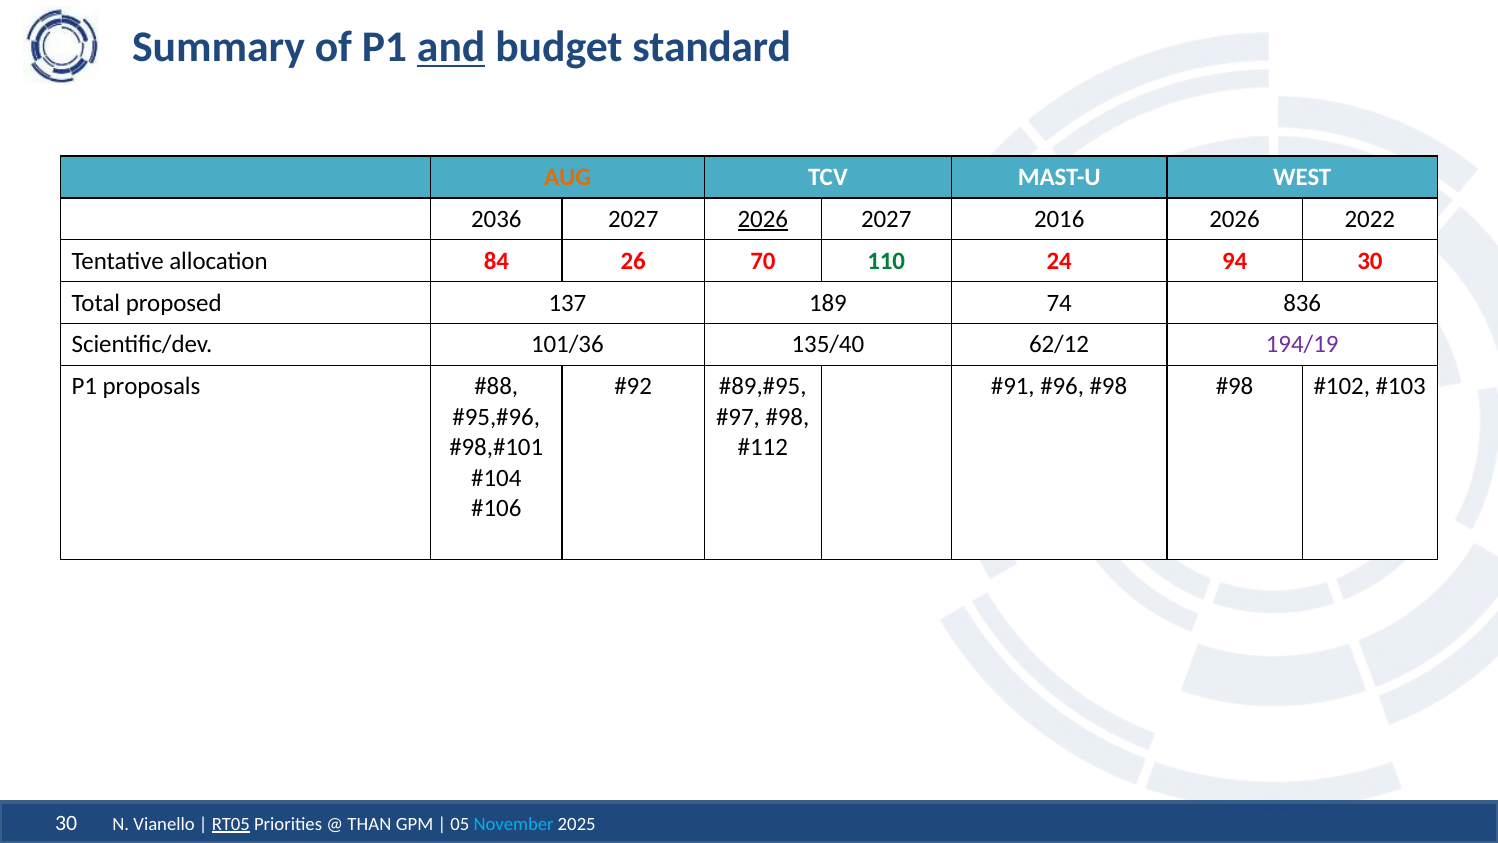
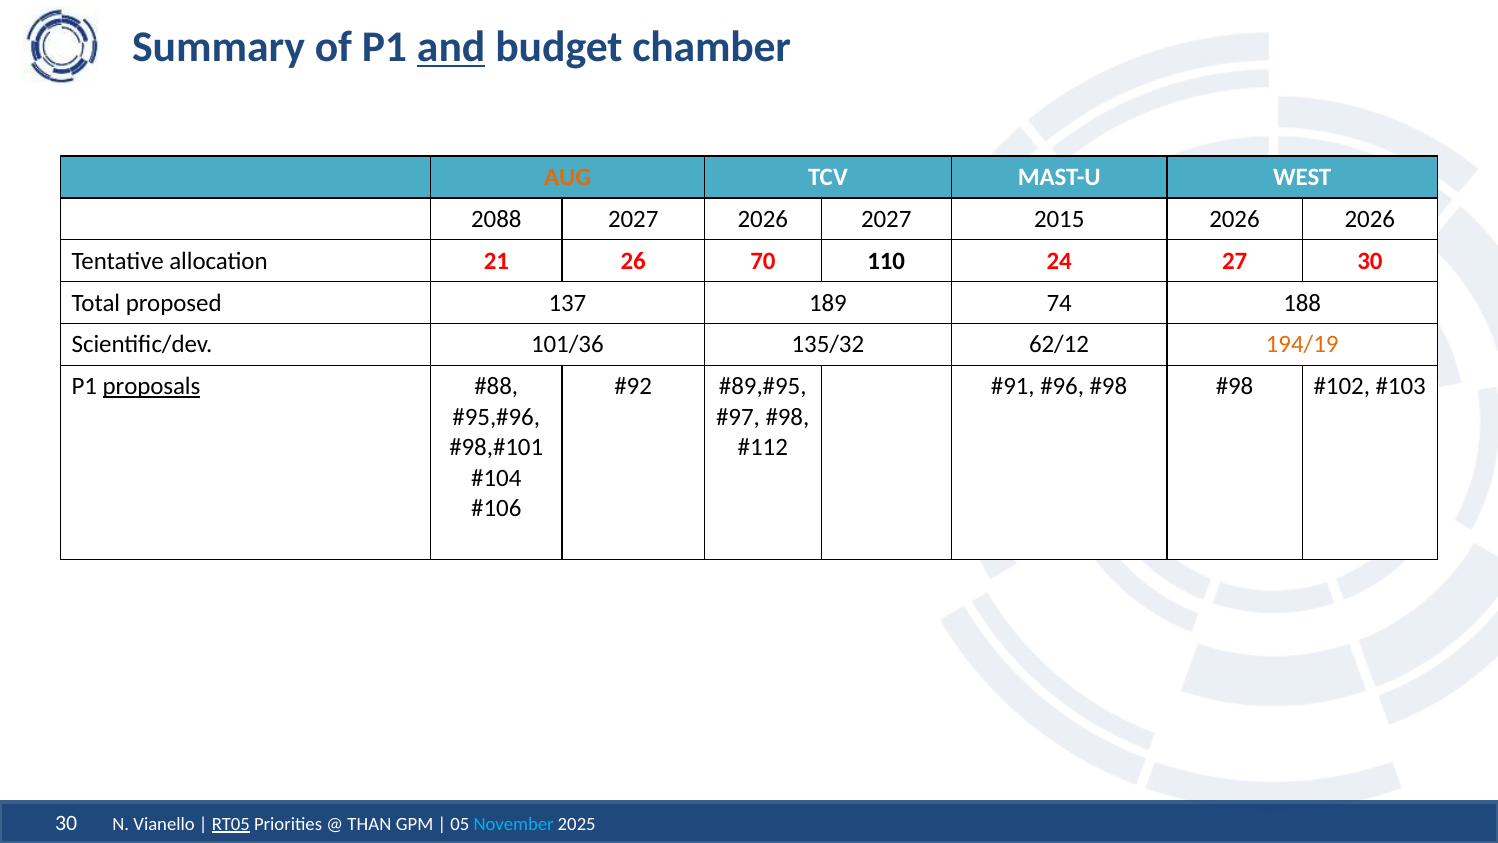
standard: standard -> chamber (712, 47)
2036: 2036 -> 2088 (496, 219)
2026 underline: present -> none (763, 219)
2016: 2016 -> 2015 (1059, 219)
2026 2022: 2022 -> 2026 (1370, 219)
84: 84 -> 21 (496, 261)
110 colour: green -> black (886, 261)
94: 94 -> 27 (1235, 261)
836: 836 -> 188 (1302, 303)
135/40: 135/40 -> 135/32 (828, 344)
194/19 colour: purple -> orange (1302, 344)
proposals underline: none -> present (152, 386)
